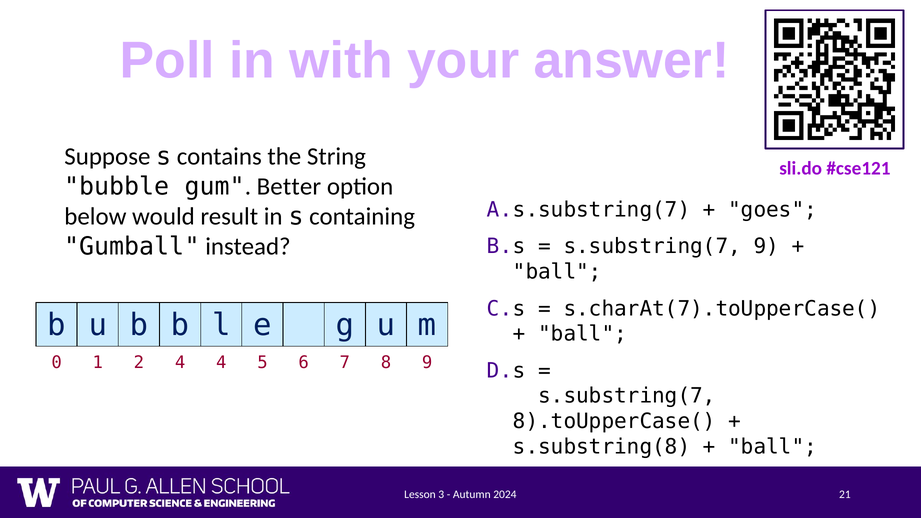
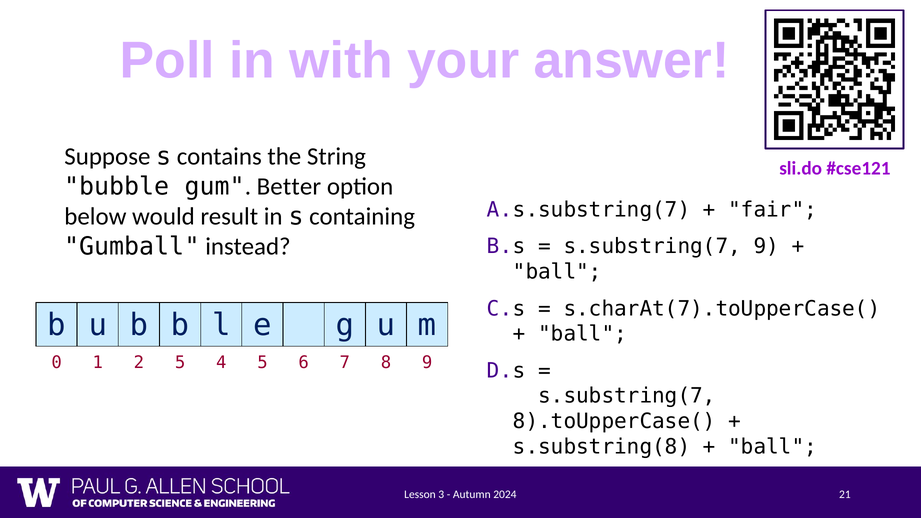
goes: goes -> fair (773, 210)
2 4: 4 -> 5 (180, 363)
